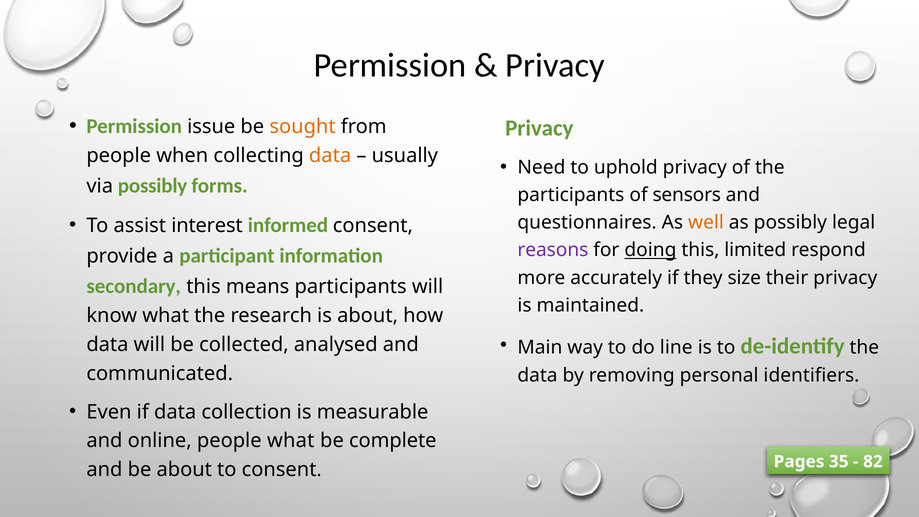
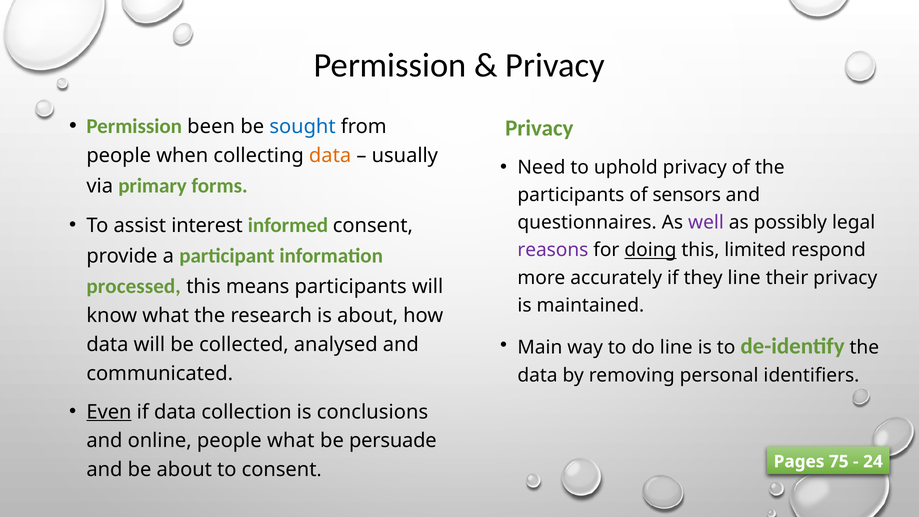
issue: issue -> been (211, 127)
sought colour: orange -> blue (303, 127)
via possibly: possibly -> primary (153, 186)
well colour: orange -> purple (706, 222)
they size: size -> line (744, 278)
secondary: secondary -> processed (134, 286)
Even underline: none -> present (109, 412)
measurable: measurable -> conclusions (373, 412)
complete: complete -> persuade (393, 441)
35: 35 -> 75 (839, 462)
82: 82 -> 24 (873, 462)
